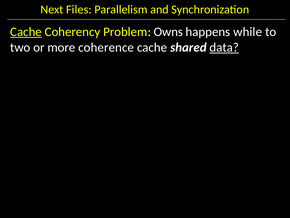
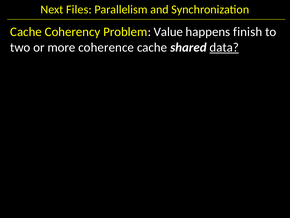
Cache underline: present -> none (26, 32)
Owns: Owns -> Value (168, 32)
while: while -> finish (248, 32)
